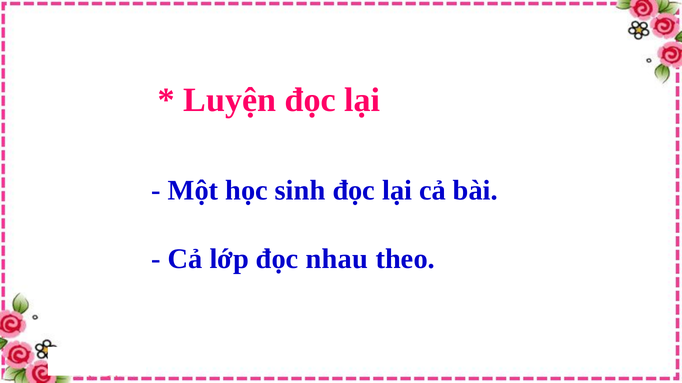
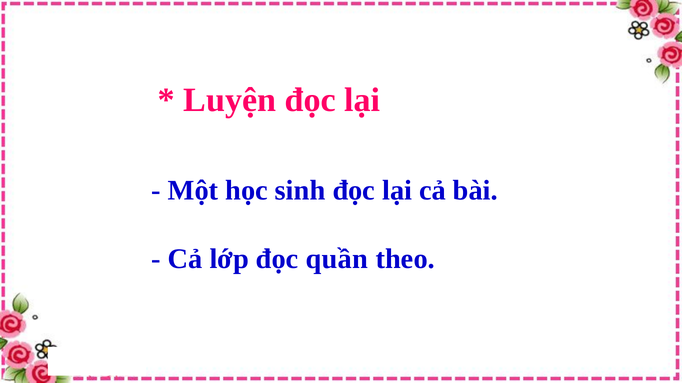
nhau: nhau -> quần (337, 259)
